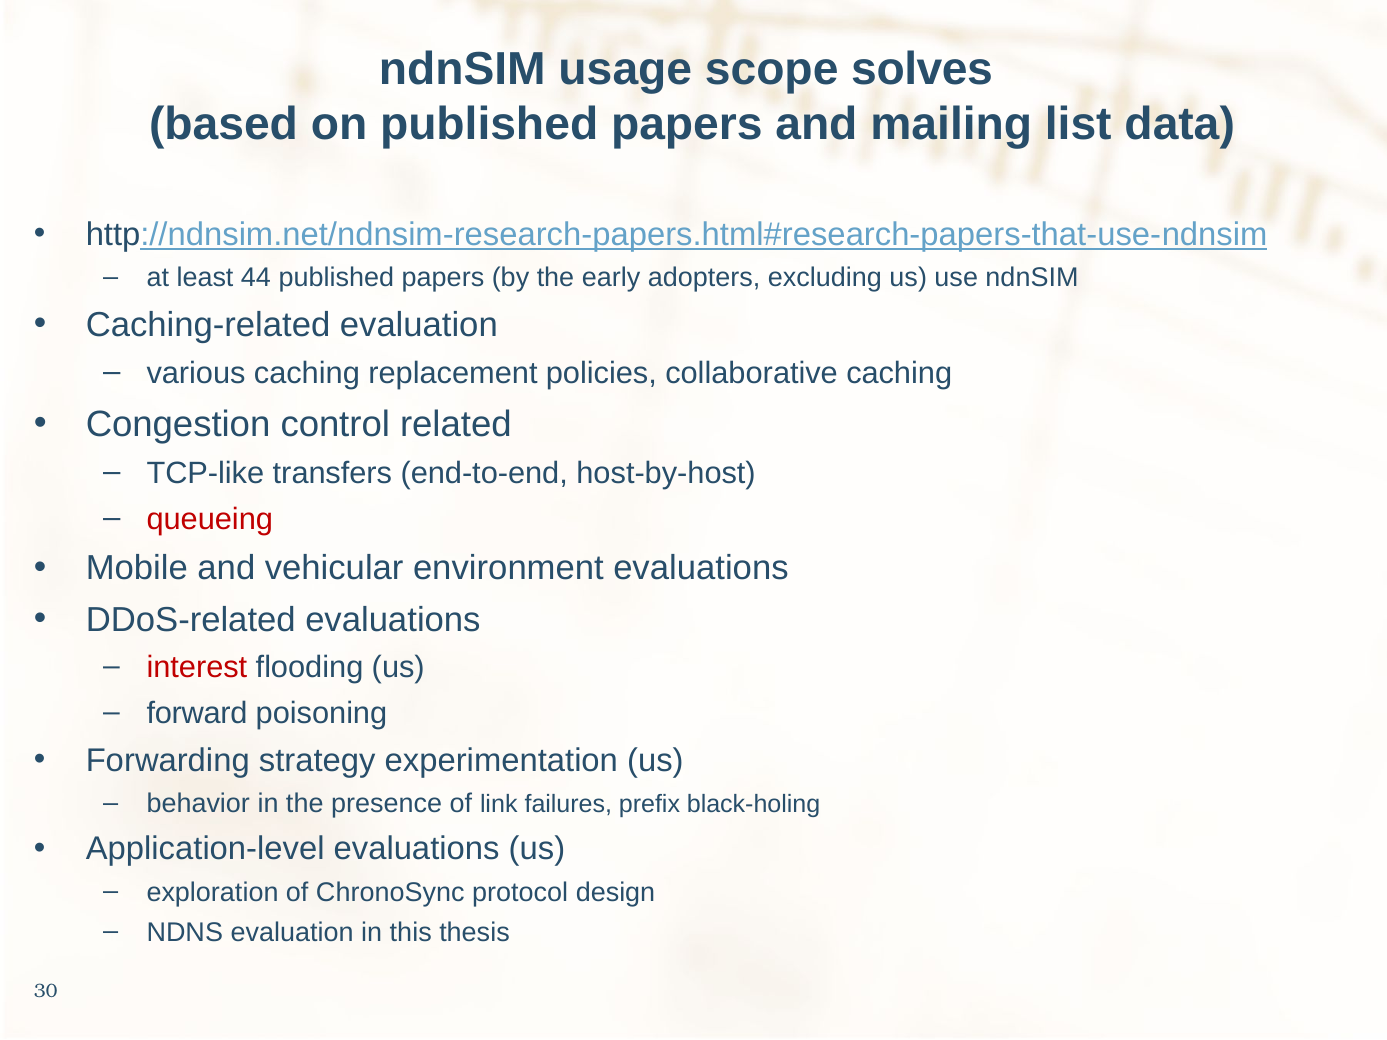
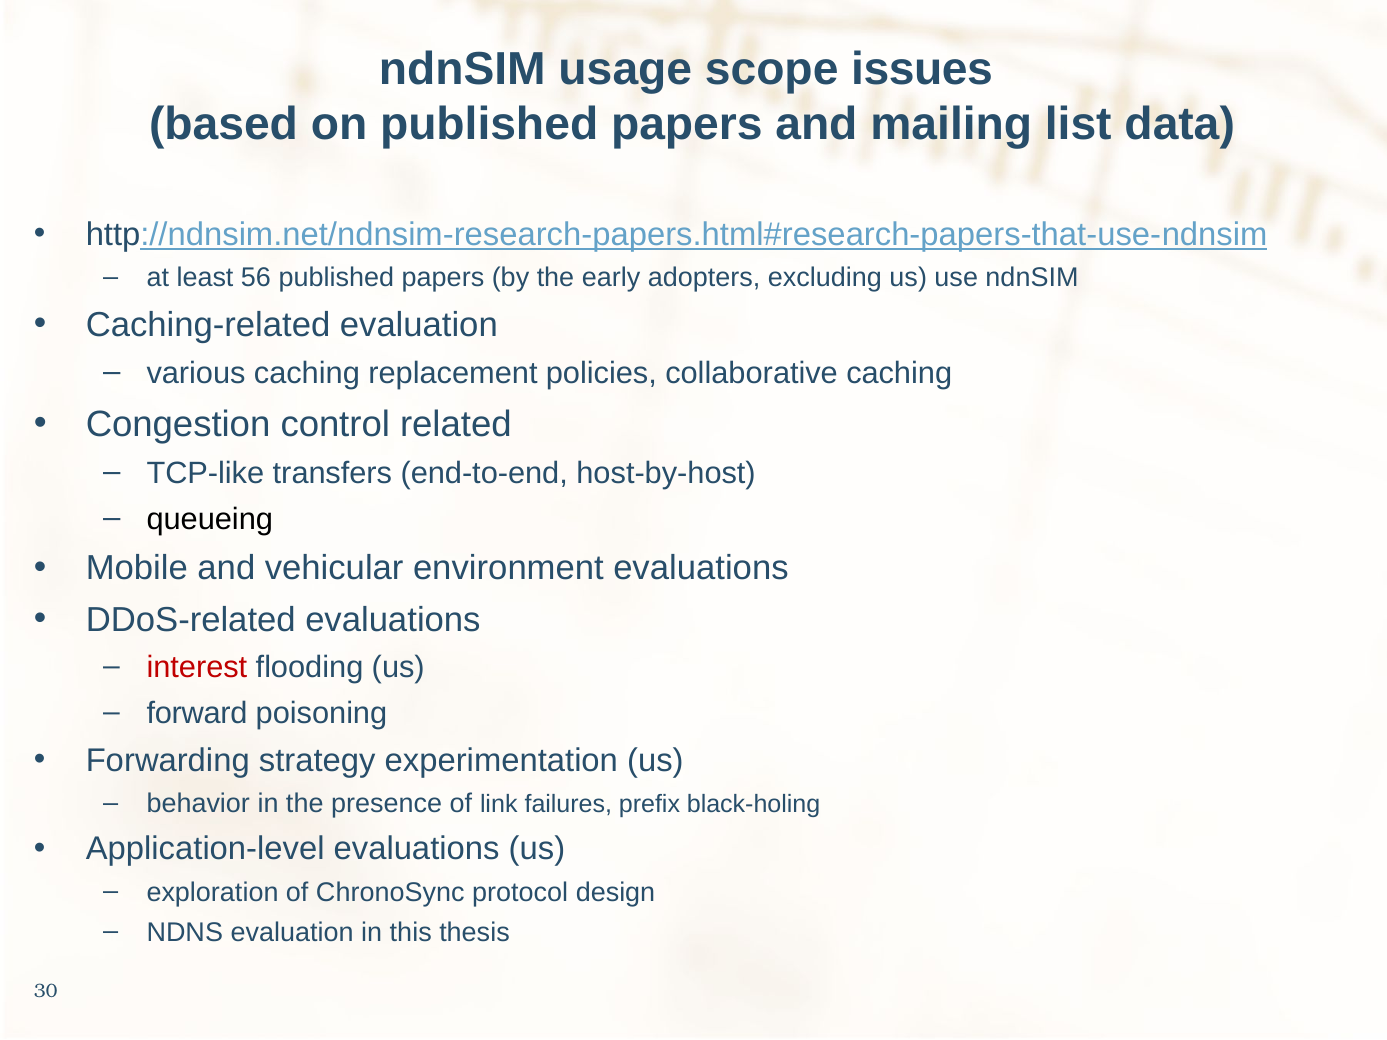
solves: solves -> issues (922, 69)
44: 44 -> 56 (256, 278)
queueing colour: red -> black (210, 519)
